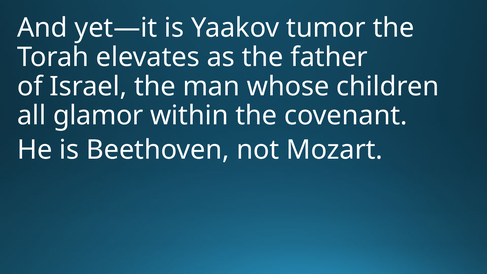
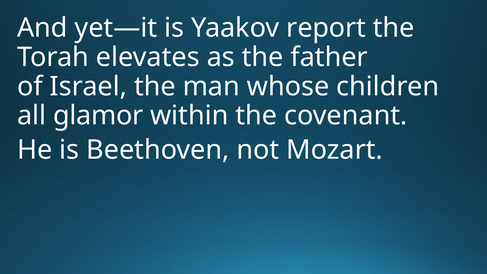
tumor: tumor -> report (326, 28)
